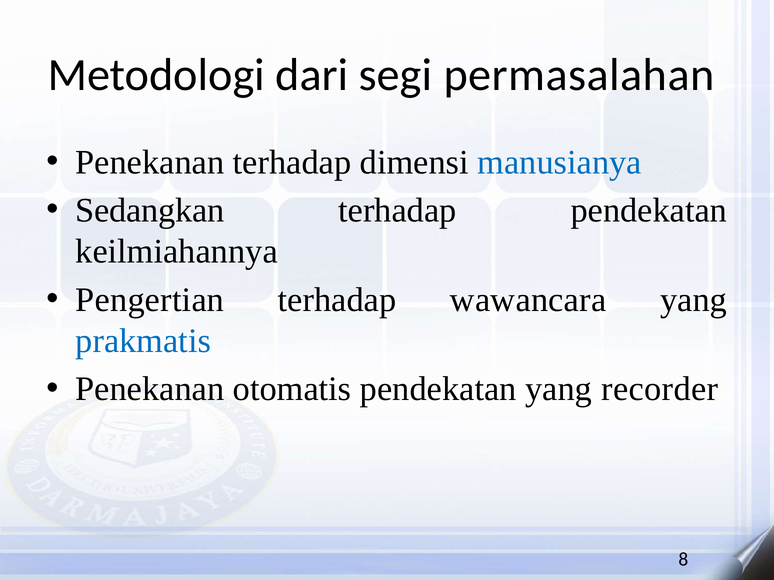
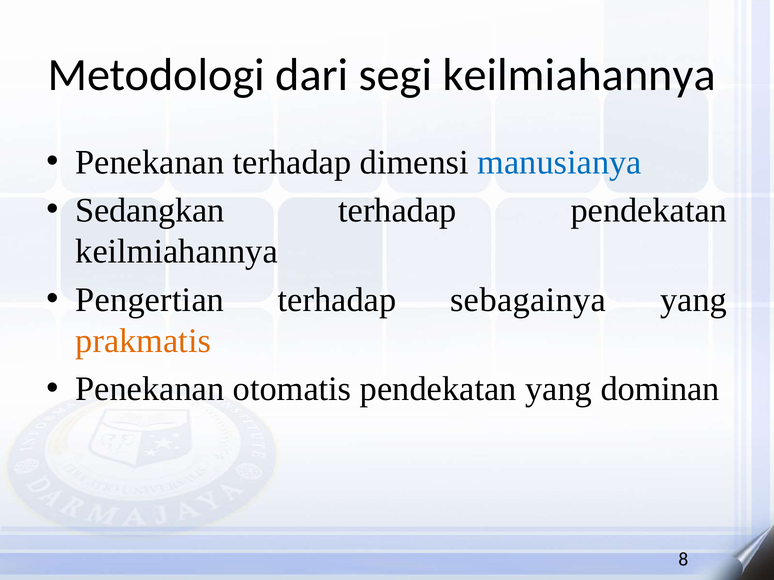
segi permasalahan: permasalahan -> keilmiahannya (579, 75)
wawancara: wawancara -> sebagainya (528, 300)
prakmatis colour: blue -> orange (143, 341)
recorder: recorder -> dominan (660, 389)
